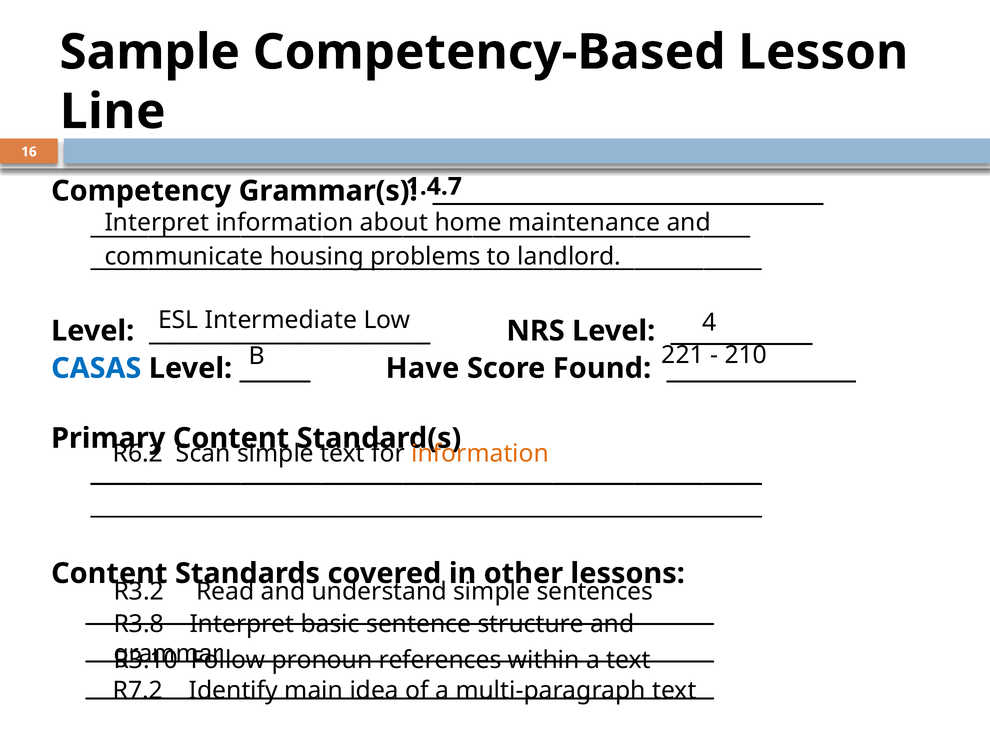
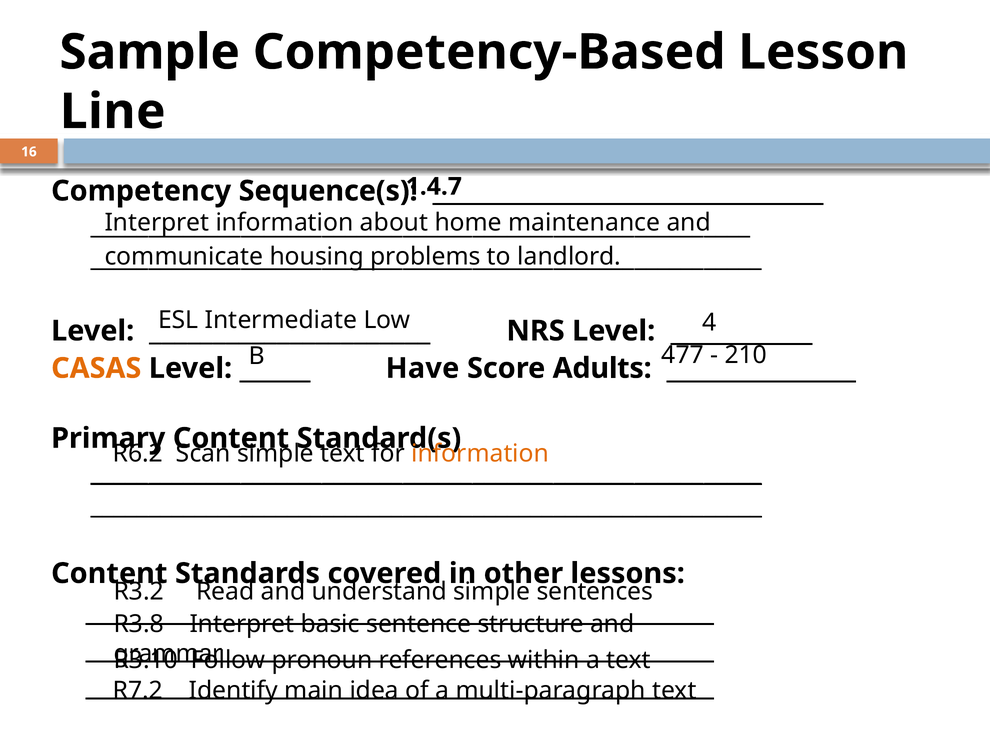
Grammar(s: Grammar(s -> Sequence(s (328, 191)
221: 221 -> 477 (683, 355)
CASAS colour: blue -> orange (96, 368)
Found: Found -> Adults (602, 368)
